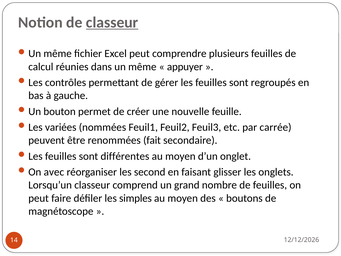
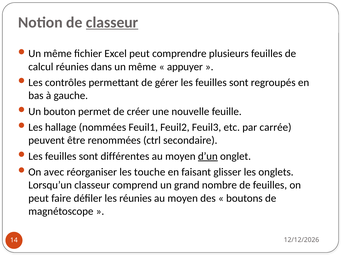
variées: variées -> hallage (61, 127)
fait: fait -> ctrl (152, 140)
d’un underline: none -> present (208, 156)
second: second -> touche (150, 172)
les simples: simples -> réunies (135, 198)
